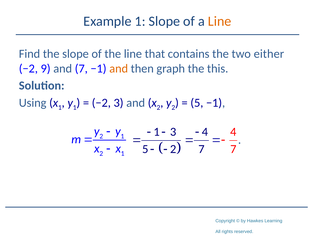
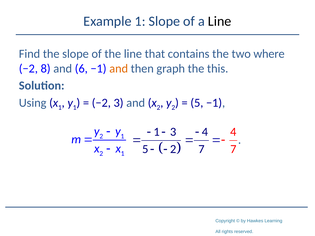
Line colour: orange -> black (220, 21)
either: either -> where (269, 54)
9: 9 -> 8 (46, 69)
and 7: 7 -> 6 (81, 69)
